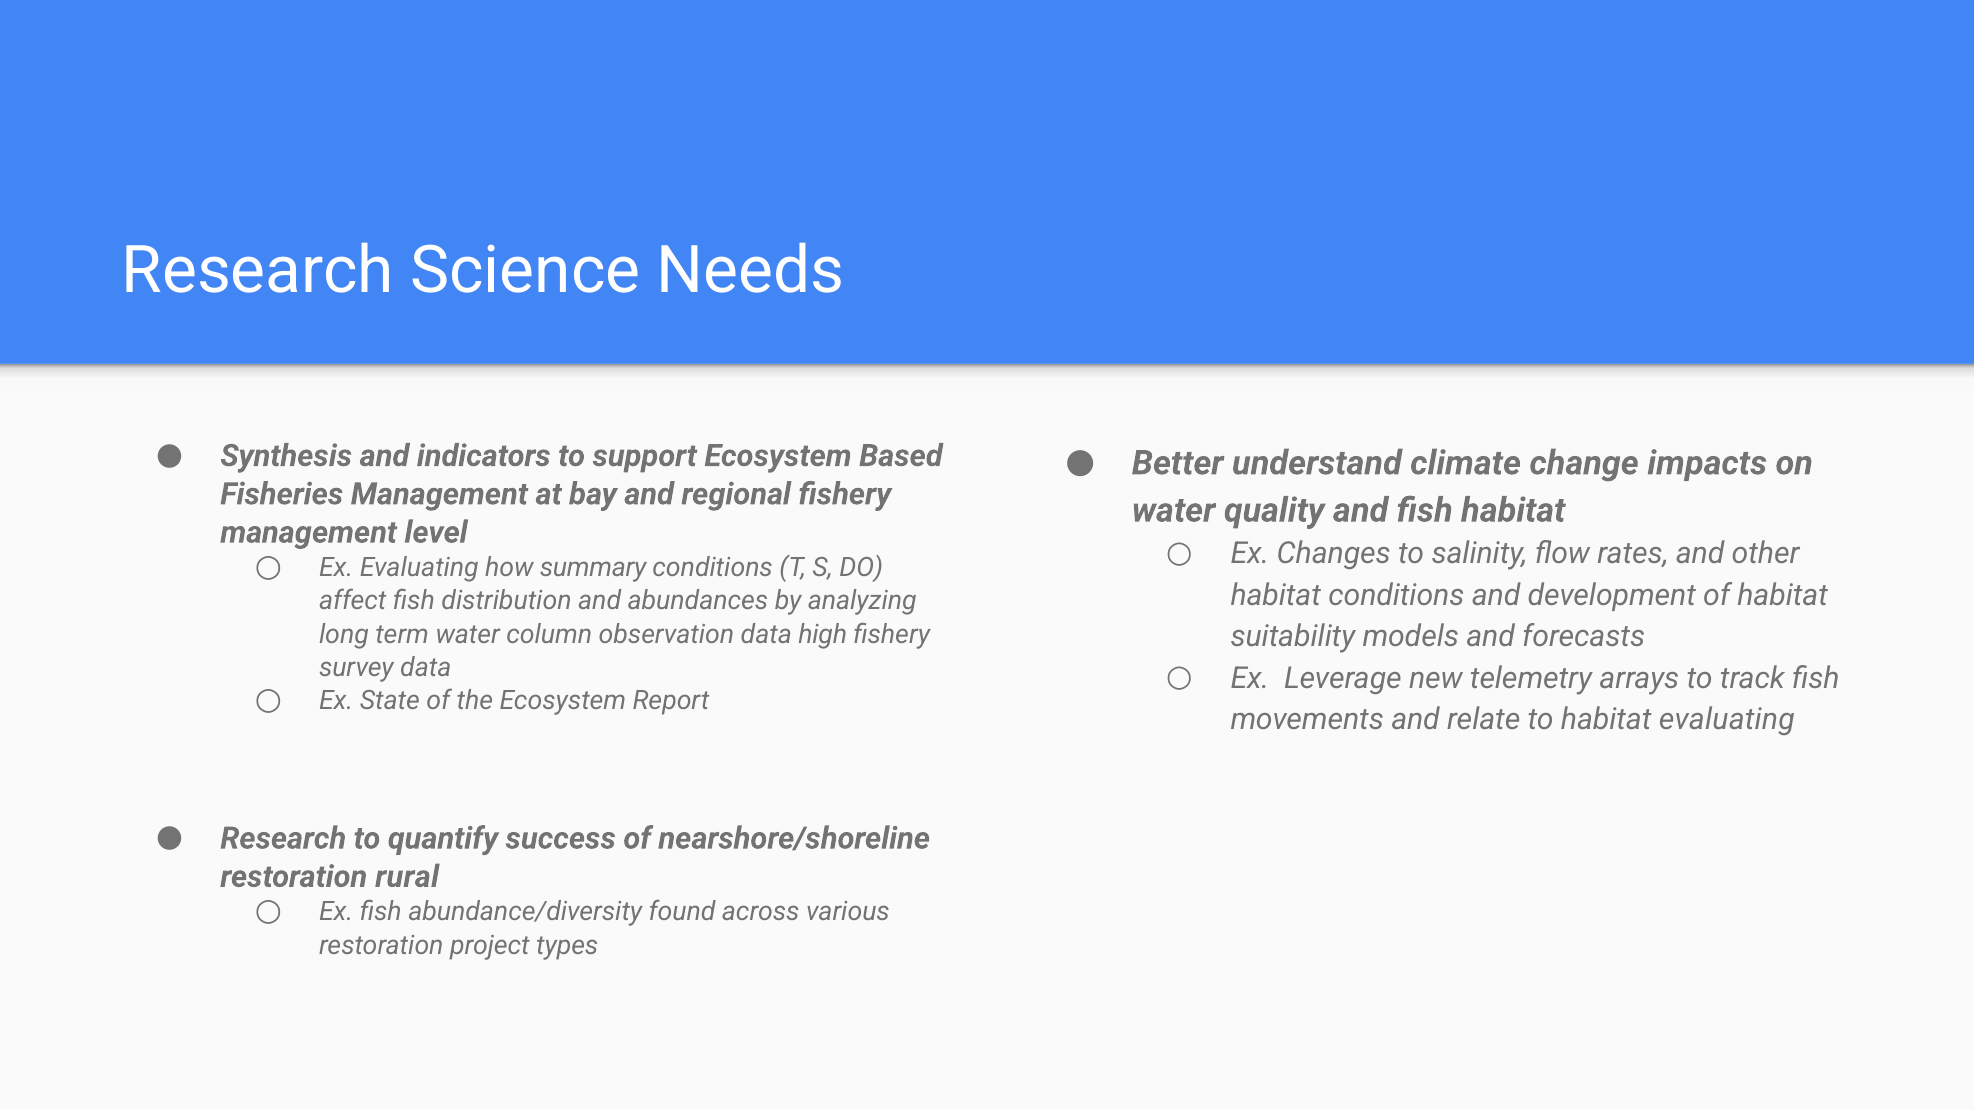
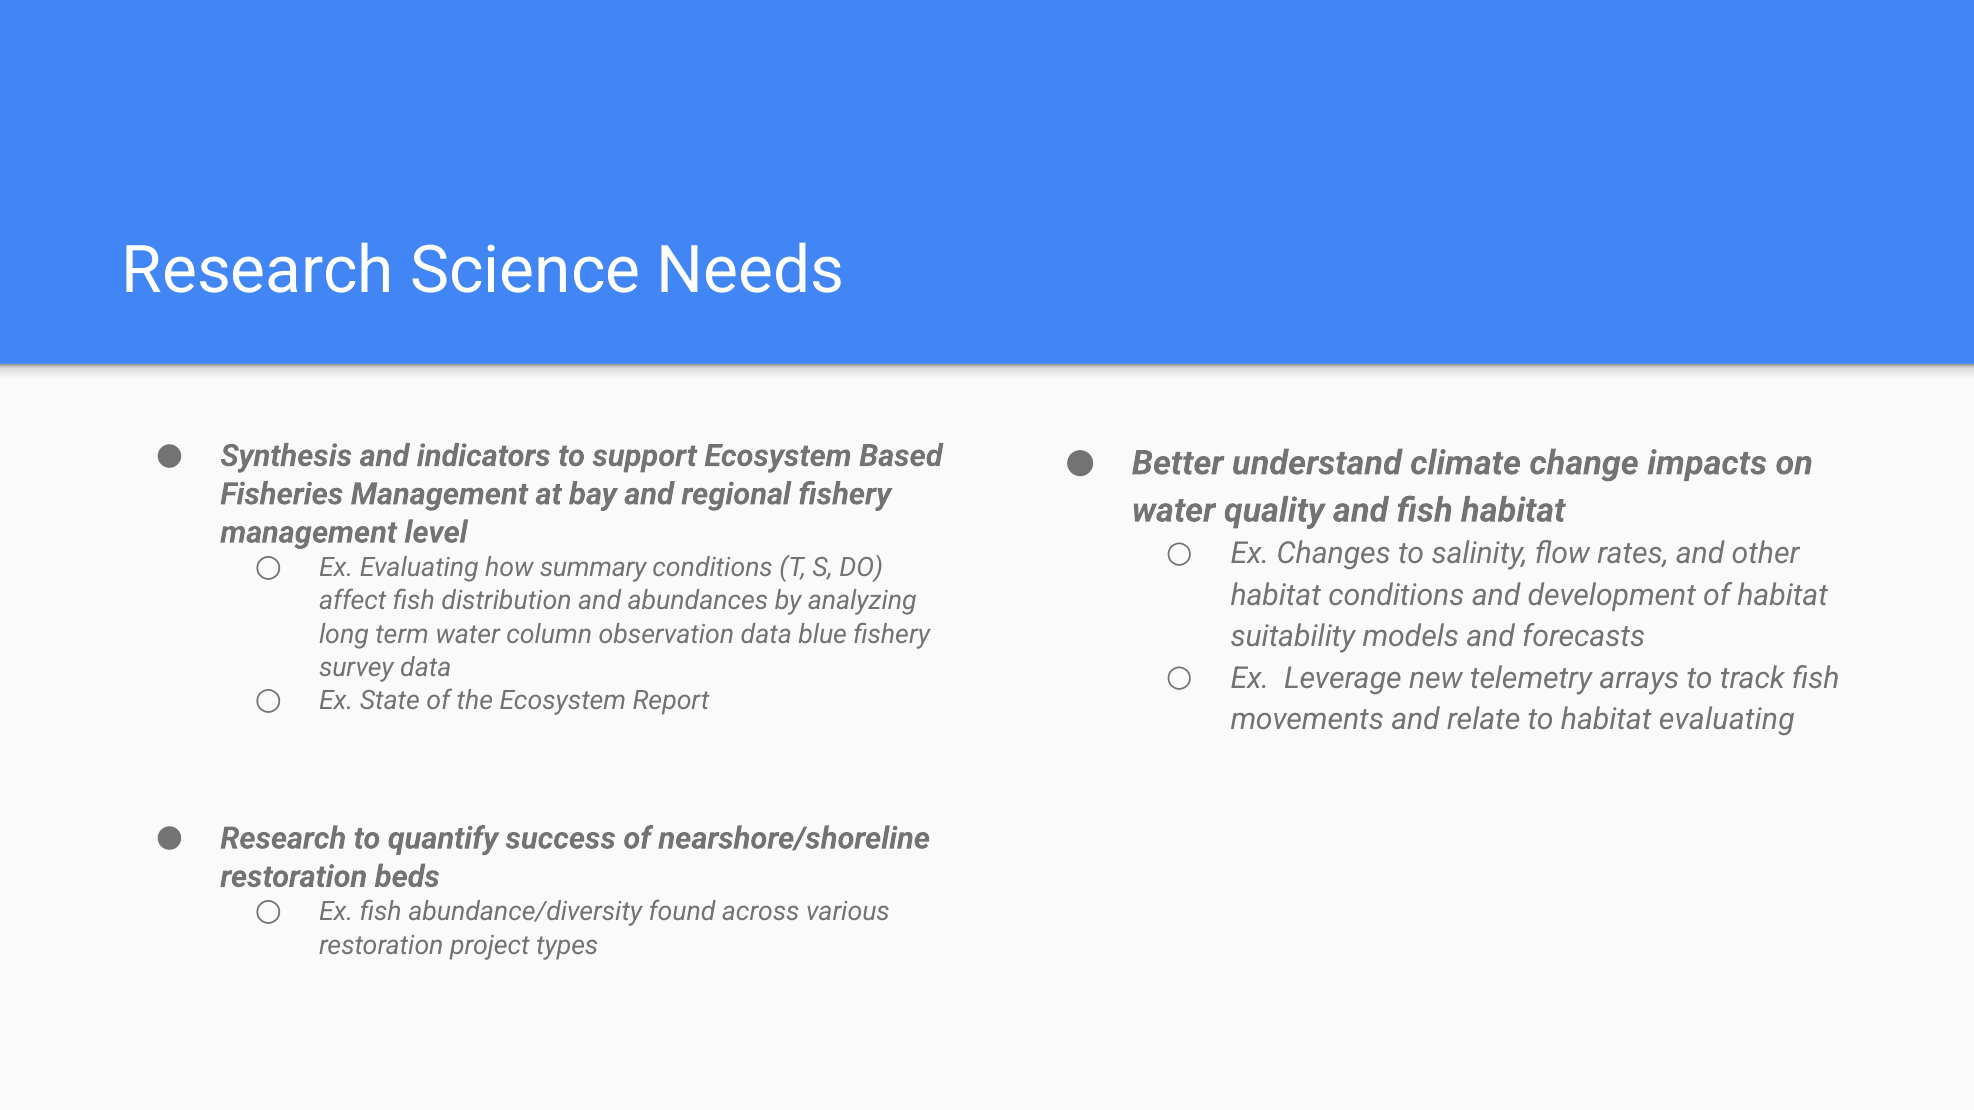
high: high -> blue (823, 634)
rural: rural -> beds (407, 877)
